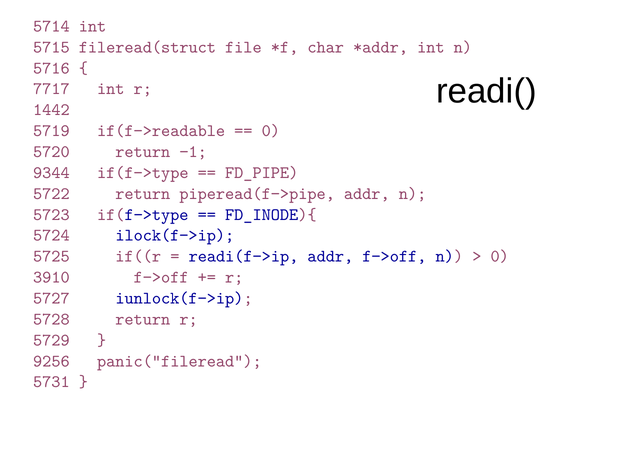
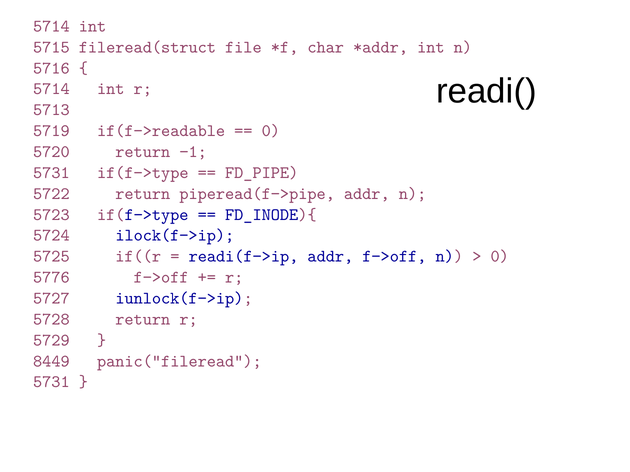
7717: 7717 -> 5714 (51, 89)
1442: 1442 -> 5713 (51, 110)
9344: 9344 -> 5731 (51, 173)
3910: 3910 -> 5776 (51, 277)
9256: 9256 -> 8449 (51, 361)
